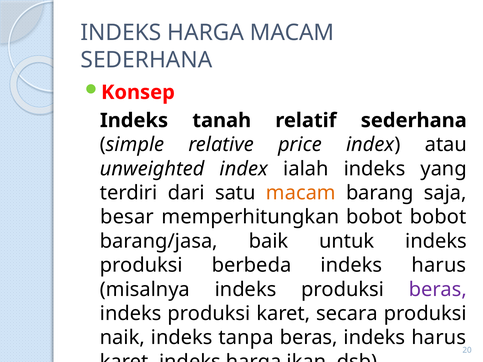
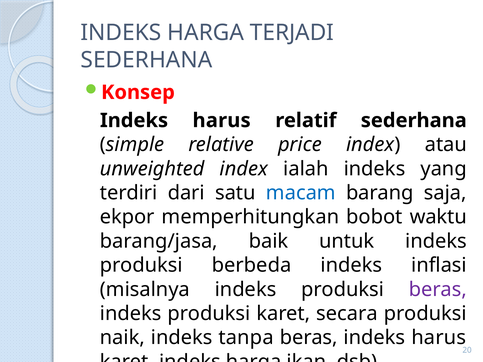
HARGA MACAM: MACAM -> TERJADI (292, 33)
tanah: tanah -> harus (222, 121)
macam colour: orange -> blue (301, 193)
besar: besar -> ekpor (127, 217)
bobot bobot: bobot -> waktu (438, 217)
harus: harus -> inflasi (439, 265)
